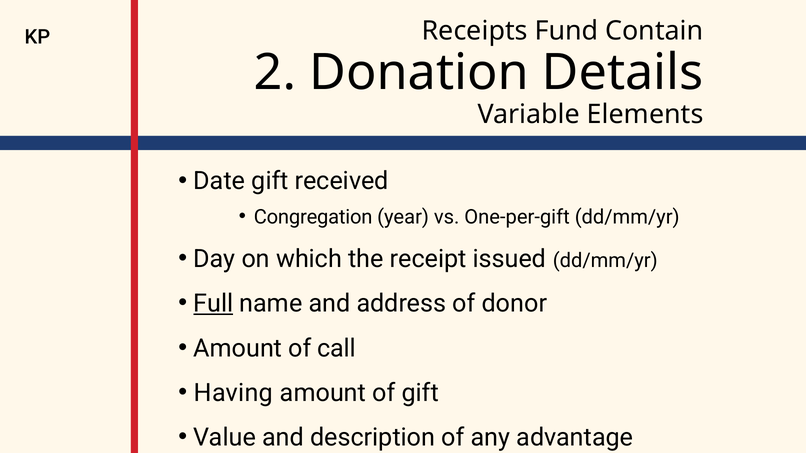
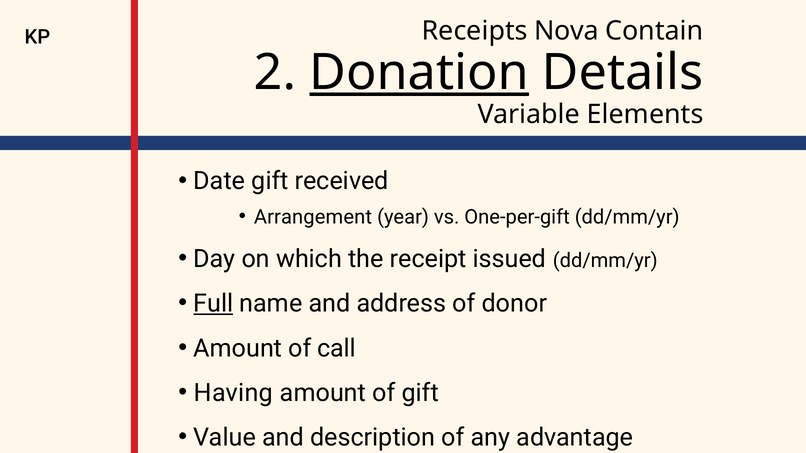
Fund: Fund -> Nova (567, 31)
Donation underline: none -> present (419, 73)
Congregation: Congregation -> Arrangement (313, 217)
